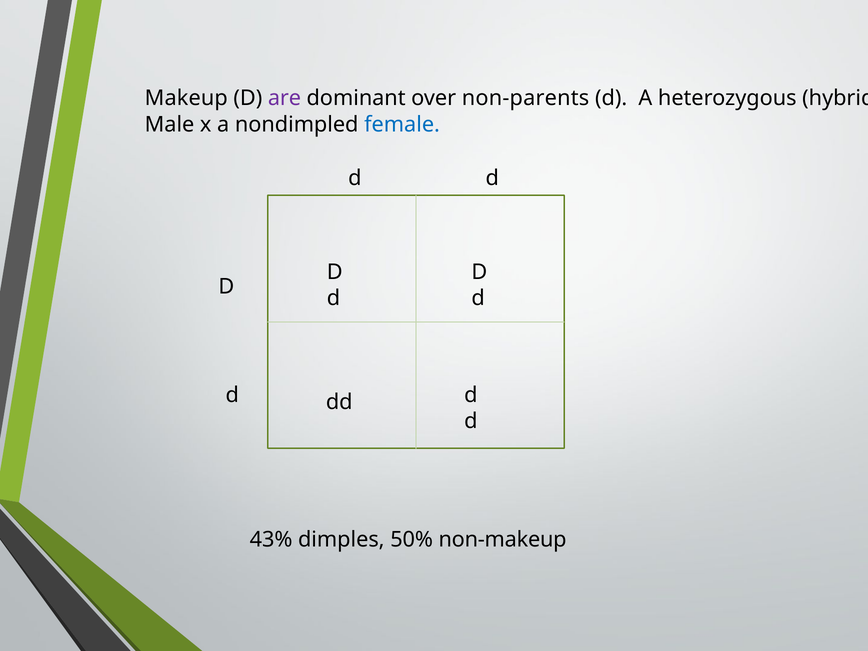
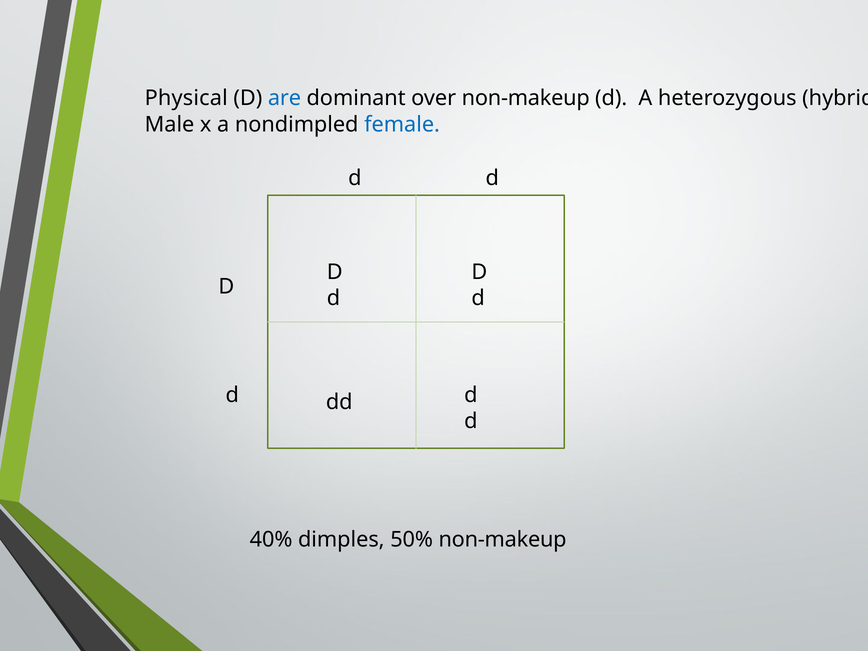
Makeup: Makeup -> Physical (186, 98)
are colour: purple -> blue (284, 98)
over non-parents: non-parents -> non-makeup (526, 98)
43%: 43% -> 40% (271, 540)
